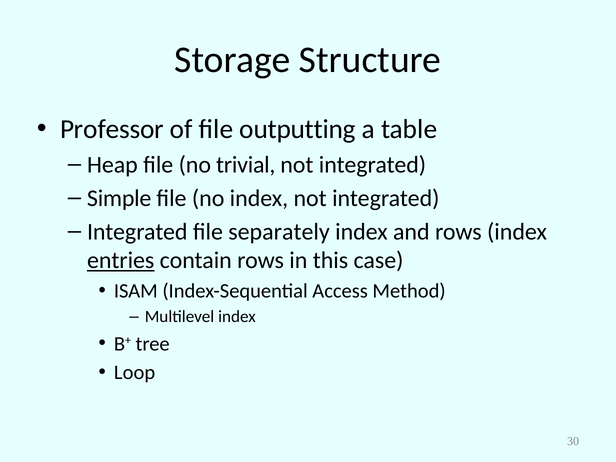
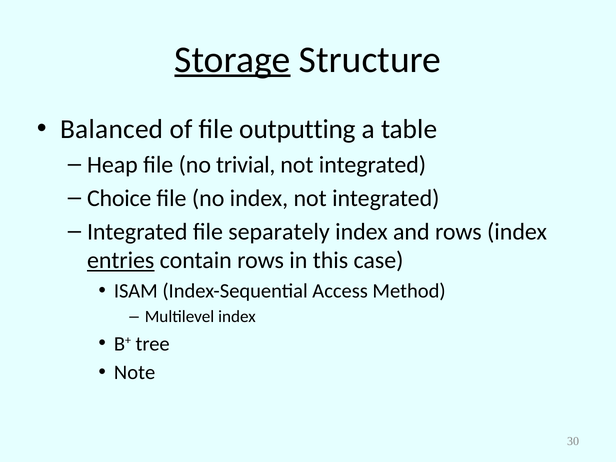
Storage underline: none -> present (232, 60)
Professor: Professor -> Balanced (112, 129)
Simple: Simple -> Choice (119, 198)
Loop: Loop -> Note (135, 372)
